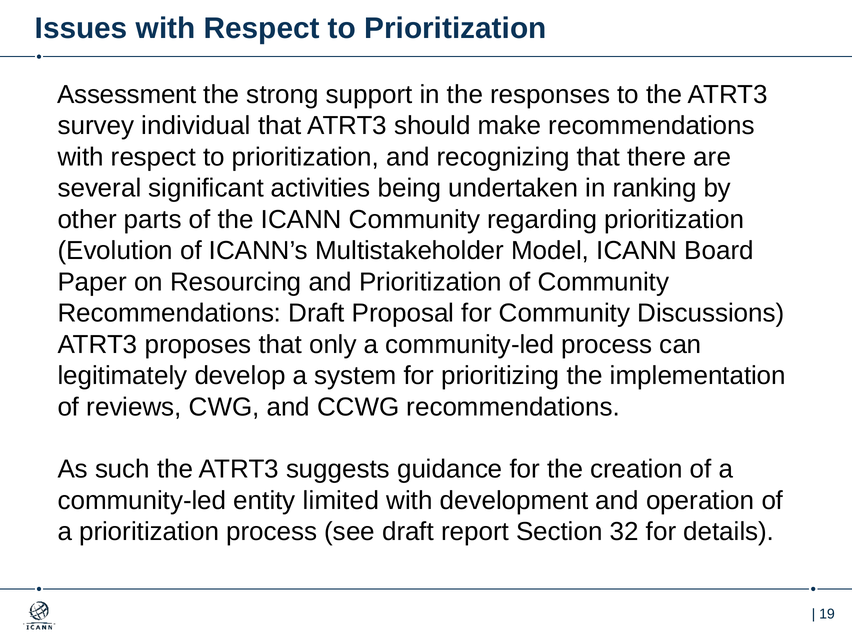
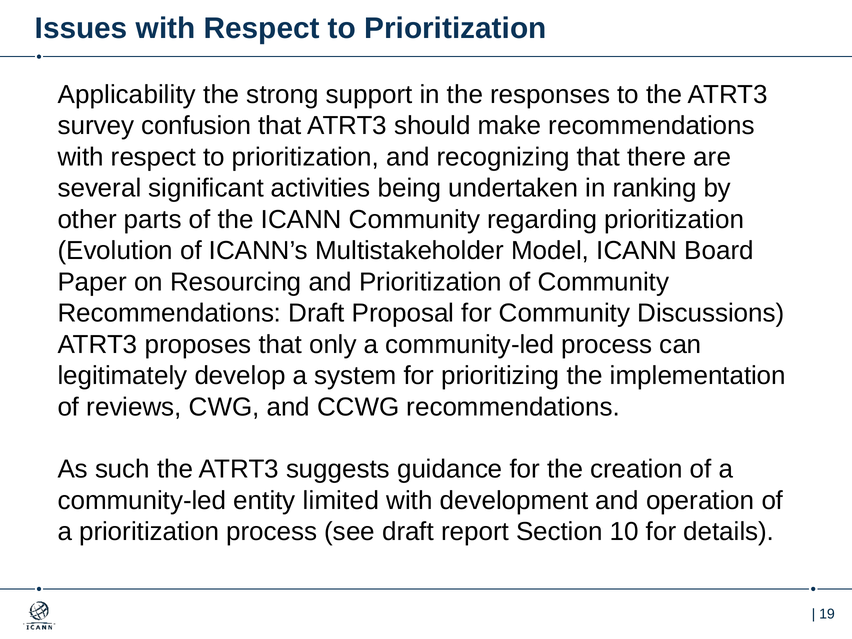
Assessment: Assessment -> Applicability (127, 95)
individual: individual -> confusion (196, 126)
32: 32 -> 10 (624, 532)
